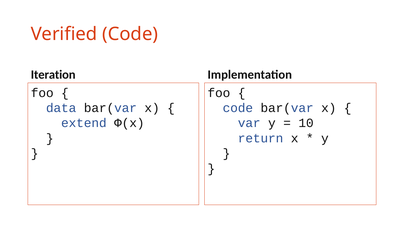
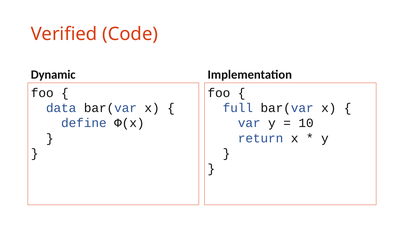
Iteration: Iteration -> Dynamic (53, 75)
code: code -> full (238, 108)
extend: extend -> define (84, 123)
